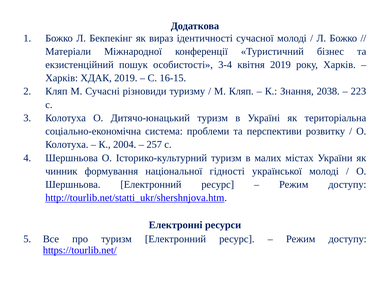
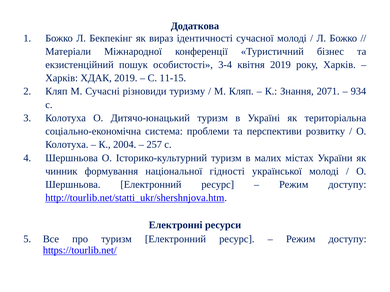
16-15: 16-15 -> 11-15 (173, 78)
2038: 2038 -> 2071 (328, 92)
223: 223 -> 934 (358, 92)
